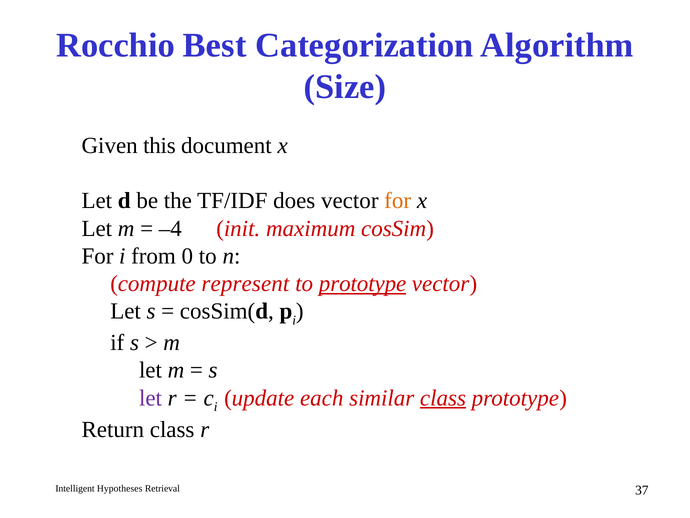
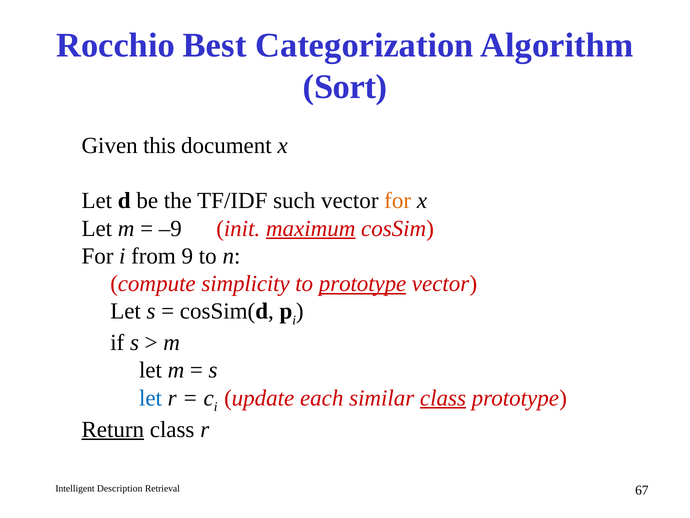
Size: Size -> Sort (345, 87)
does: does -> such (294, 201)
–4: –4 -> –9 (170, 228)
maximum underline: none -> present (311, 228)
0: 0 -> 9 (187, 256)
represent: represent -> simplicity (246, 283)
let colour: purple -> blue (150, 398)
Return underline: none -> present (113, 429)
Hypotheses: Hypotheses -> Description (120, 488)
37: 37 -> 67 (642, 490)
